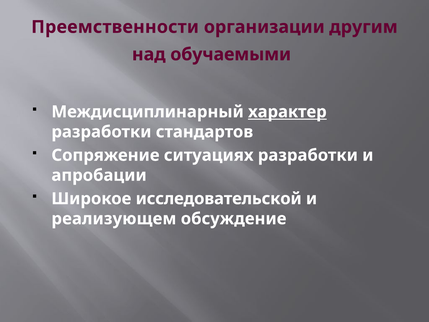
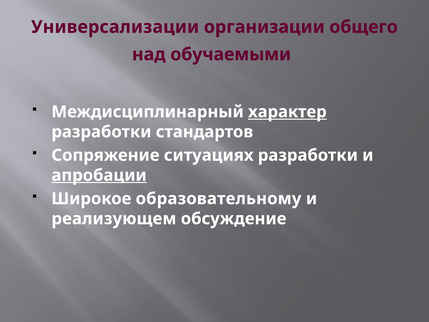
Преемственности: Преемственности -> Универсализации (115, 27)
другим: другим -> общего (364, 27)
апробации underline: none -> present (99, 175)
исследовательской: исследовательской -> образовательному (219, 199)
